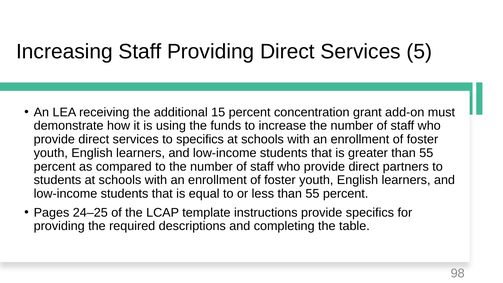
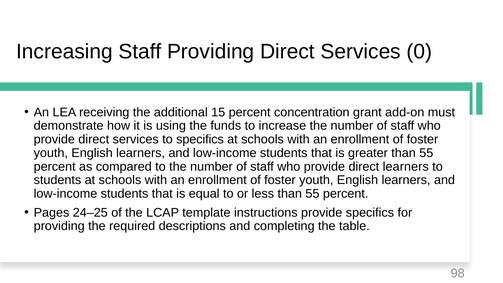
5: 5 -> 0 (419, 52)
direct partners: partners -> learners (406, 167)
